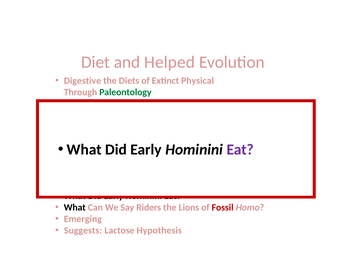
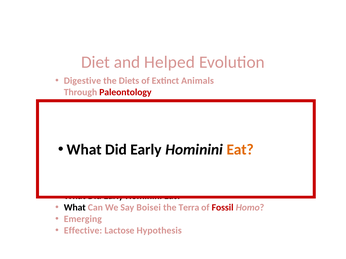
Physical: Physical -> Animals (198, 81)
Paleontology colour: green -> red (125, 92)
Eat colour: purple -> orange (240, 150)
Riders: Riders -> Boisei (149, 208)
Lions: Lions -> Terra (189, 208)
Suggests: Suggests -> Effective (83, 231)
